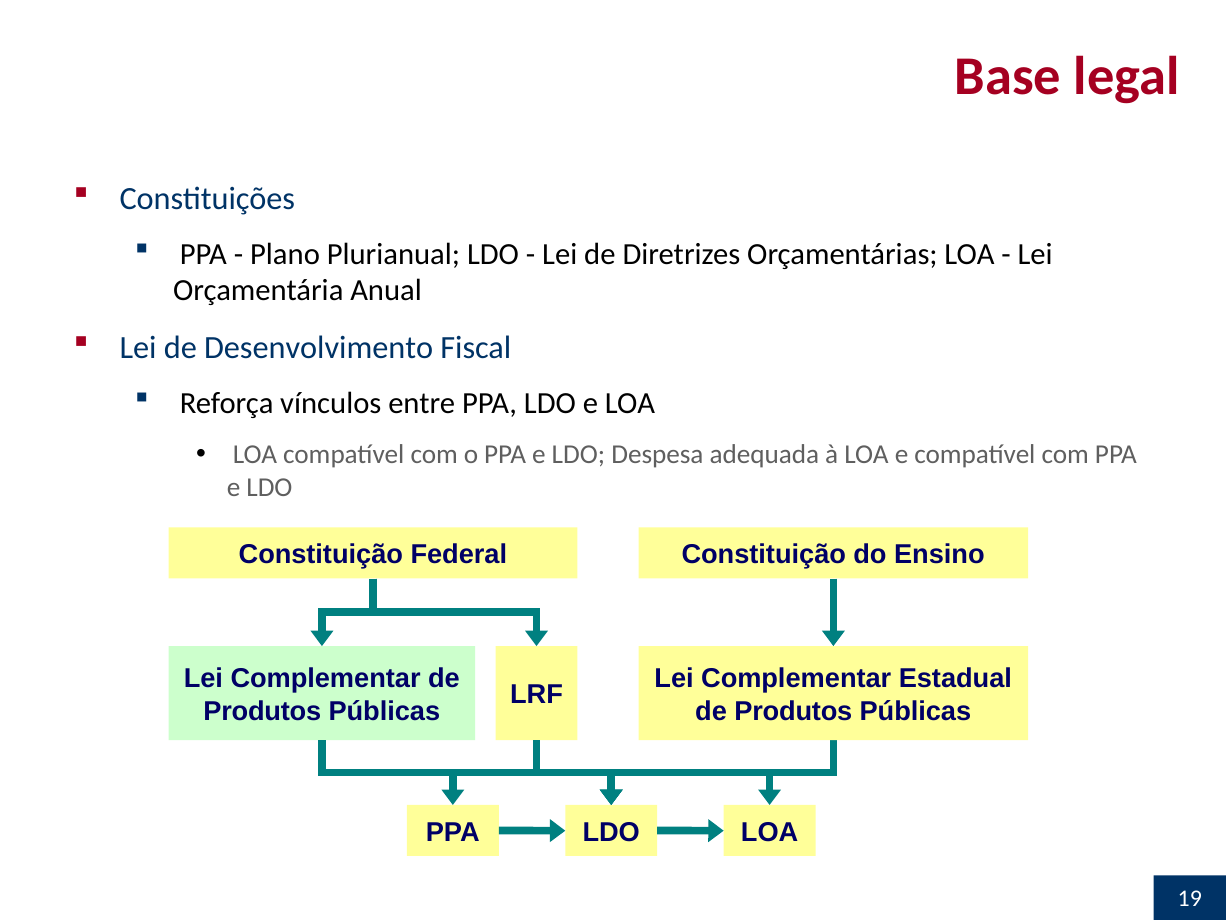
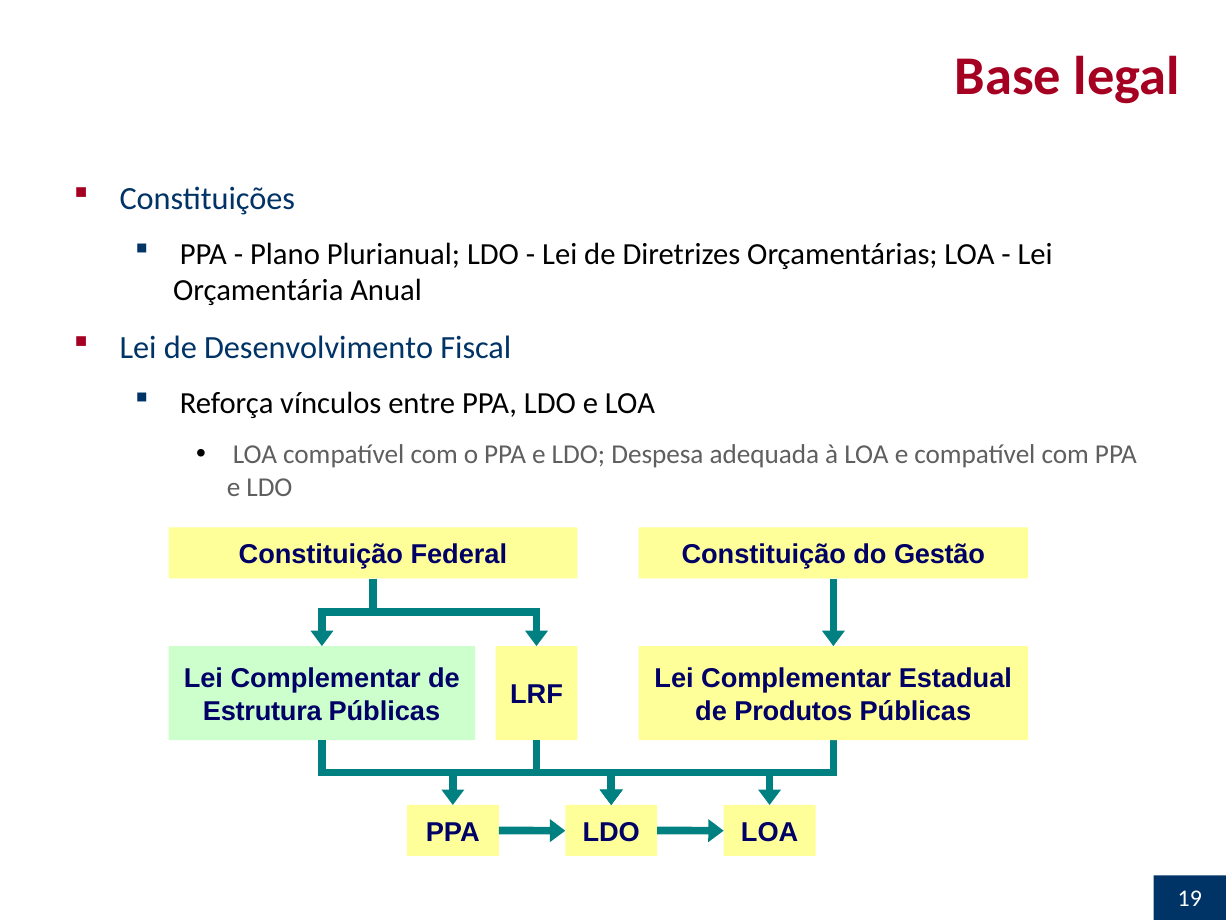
Ensino: Ensino -> Gestão (939, 555)
Produtos: Produtos -> Estrutura (262, 711)
